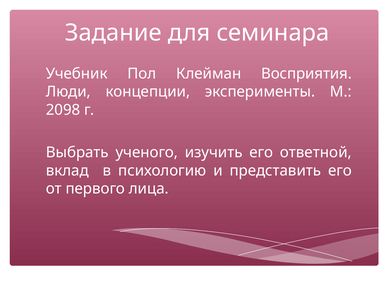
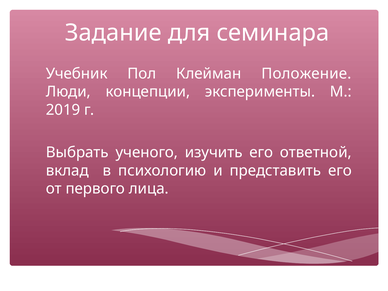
Восприятия: Восприятия -> Положение (306, 74)
2098: 2098 -> 2019 (63, 110)
